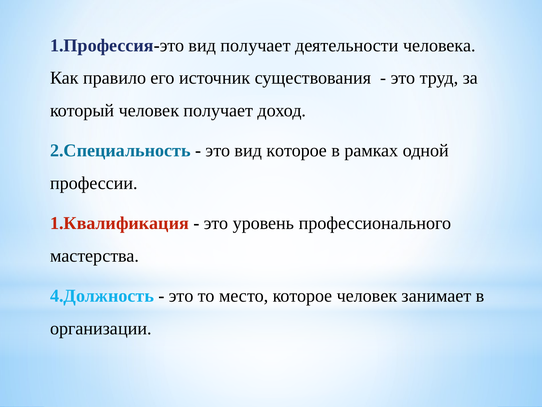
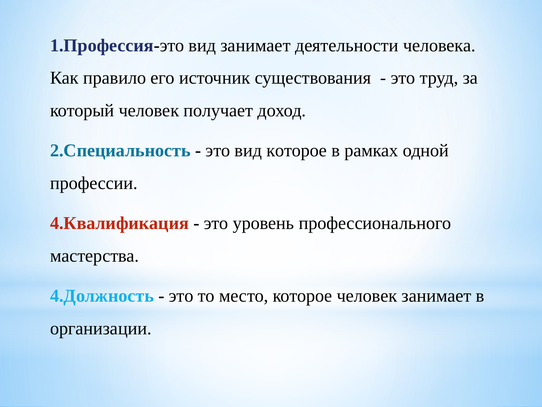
вид получает: получает -> занимает (256, 45)
1.Квалификация: 1.Квалификация -> 4.Квалификация (120, 223)
